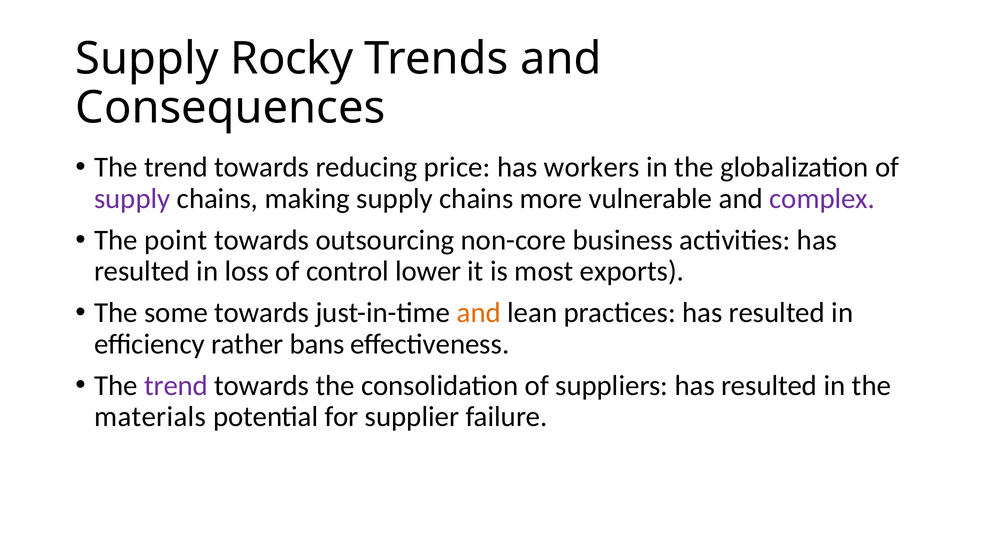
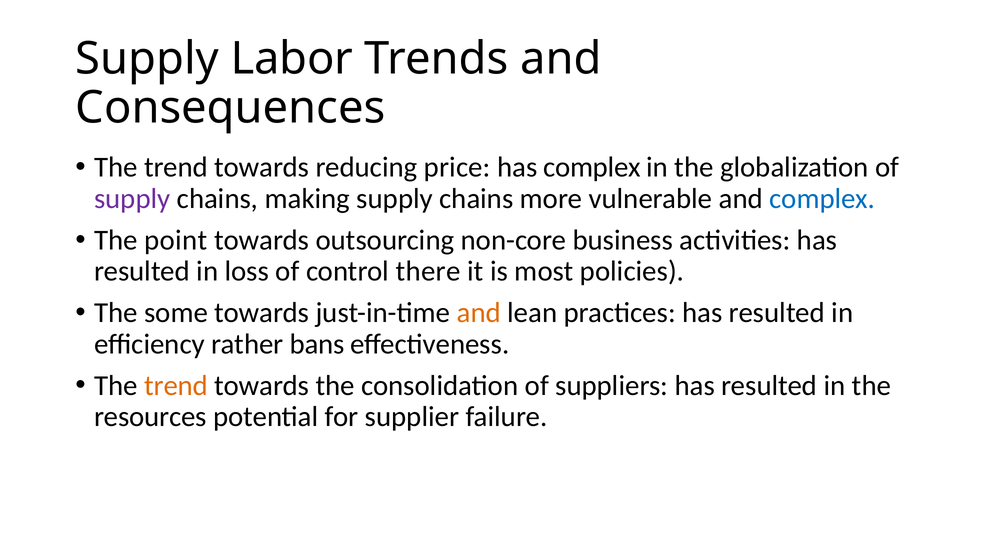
Rocky: Rocky -> Labor (292, 59)
has workers: workers -> complex (592, 167)
complex colour: purple -> blue (822, 199)
lower: lower -> there (428, 271)
exports: exports -> policies (632, 271)
trend colour: purple -> orange (176, 385)
materials: materials -> resources (150, 417)
